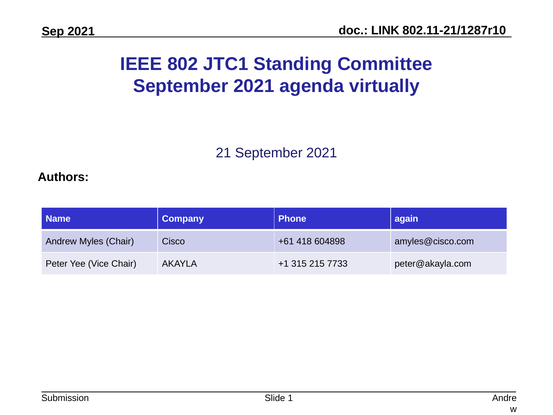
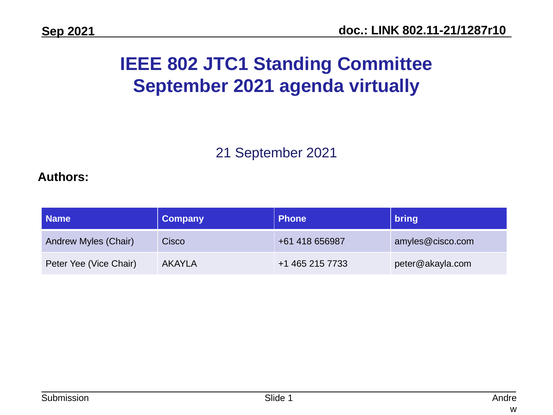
again: again -> bring (406, 219)
604898: 604898 -> 656987 (330, 241)
315: 315 -> 465 (299, 264)
